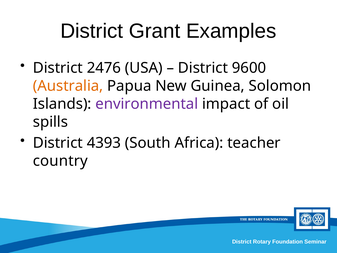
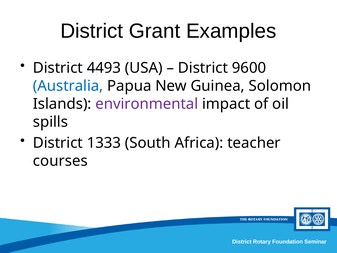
2476: 2476 -> 4493 (104, 68)
Australia colour: orange -> blue (68, 86)
4393: 4393 -> 1333 (104, 143)
country: country -> courses (60, 161)
